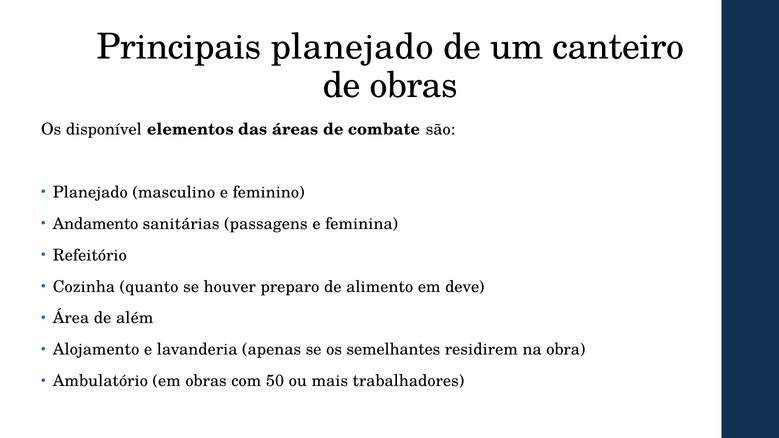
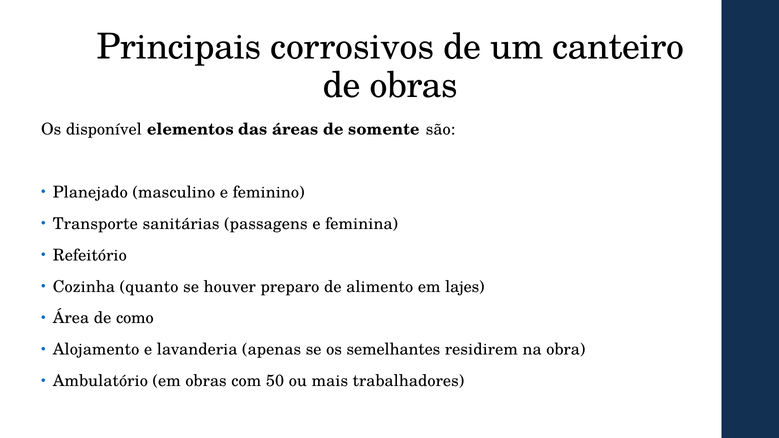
Principais planejado: planejado -> corrosivos (352, 47)
combate: combate -> somente (384, 129)
Andamento: Andamento -> Transporte (95, 224)
deve: deve -> lajes (465, 287)
além: além -> como (135, 318)
